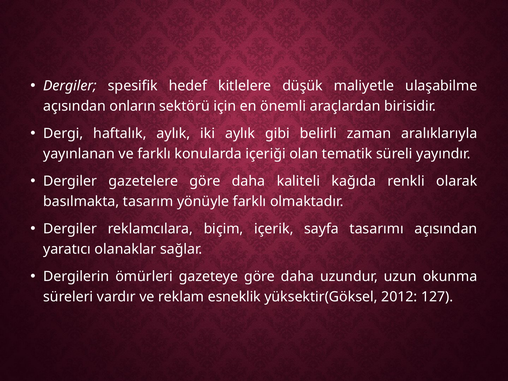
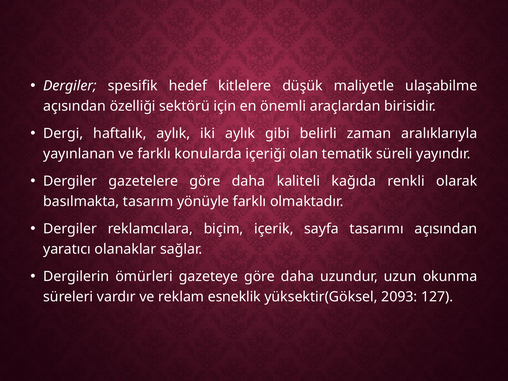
onların: onların -> özelliği (133, 106)
2012: 2012 -> 2093 (399, 297)
